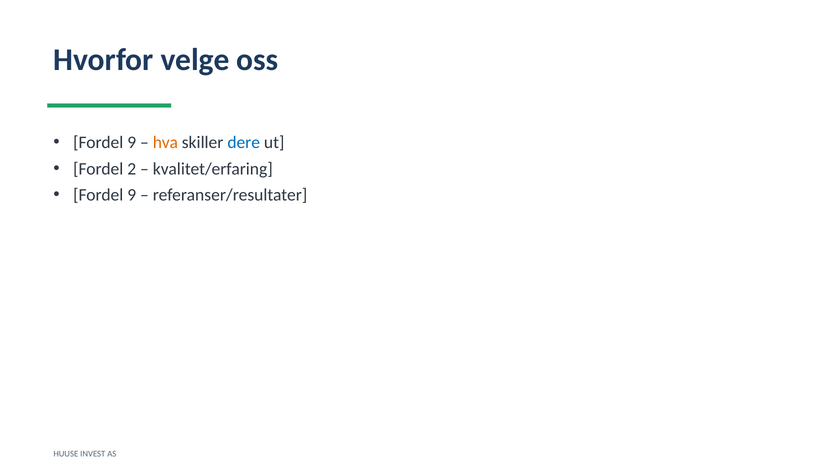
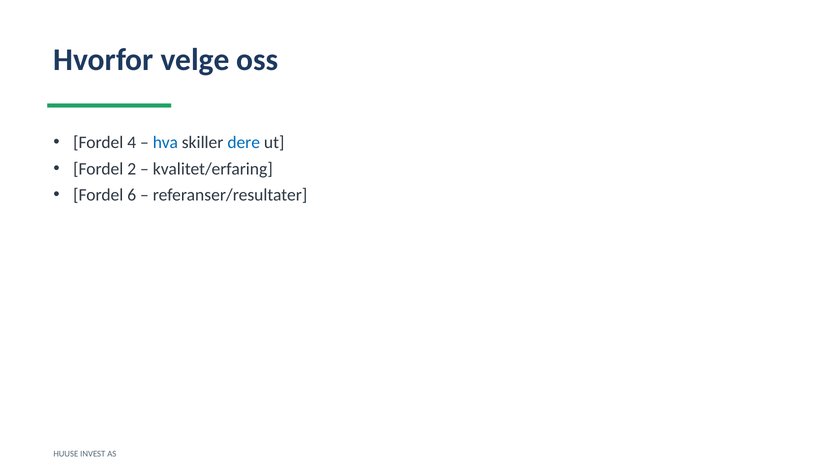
9: 9 -> 4 (132, 142)
hva colour: orange -> blue (165, 142)
9: 9 -> 6 (132, 195)
